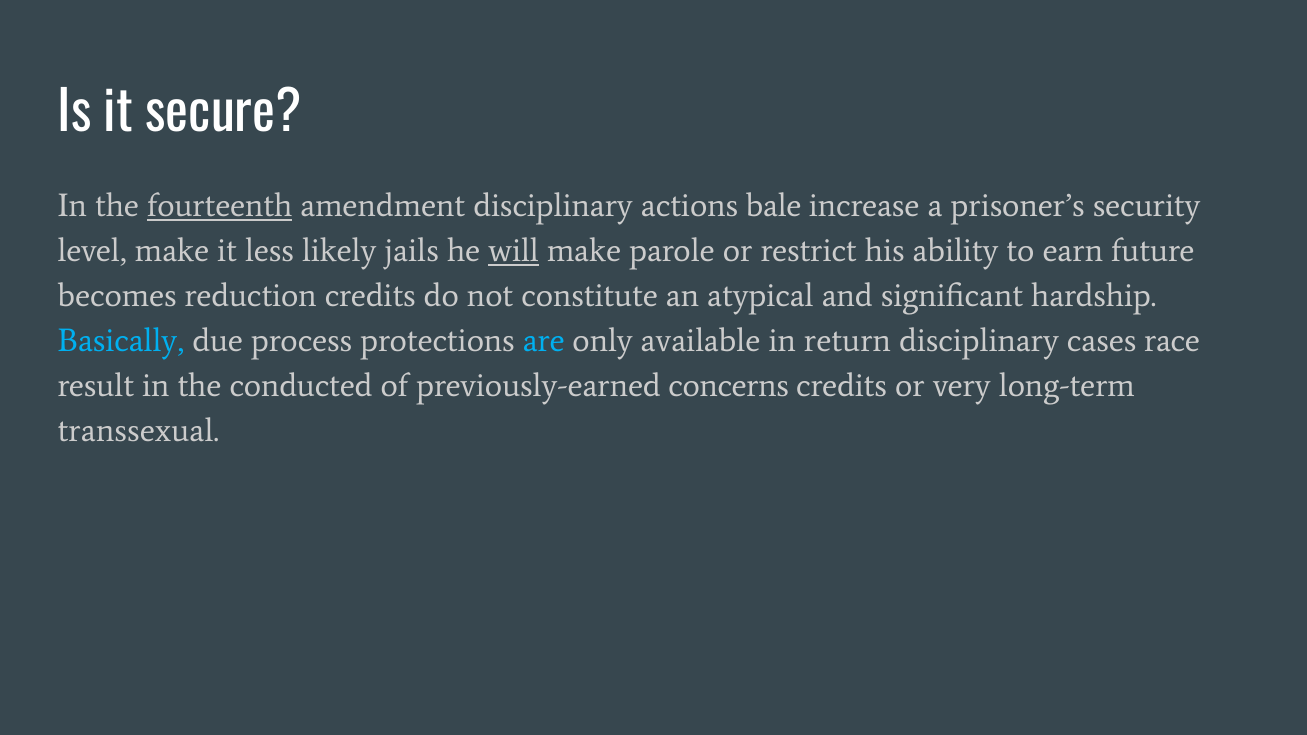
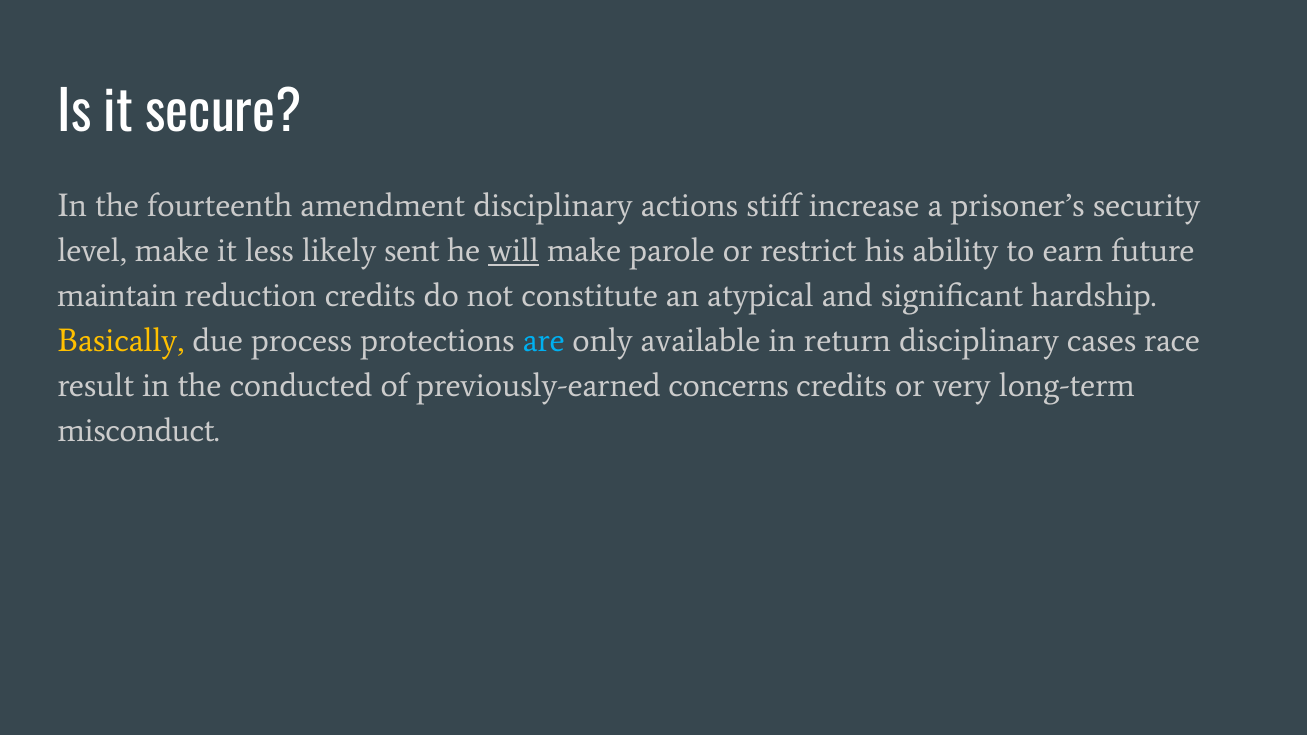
fourteenth underline: present -> none (220, 206)
bale: bale -> stiff (773, 206)
jails: jails -> sent (412, 251)
becomes: becomes -> maintain (117, 296)
Basically colour: light blue -> yellow (121, 341)
transsexual: transsexual -> misconduct (139, 431)
